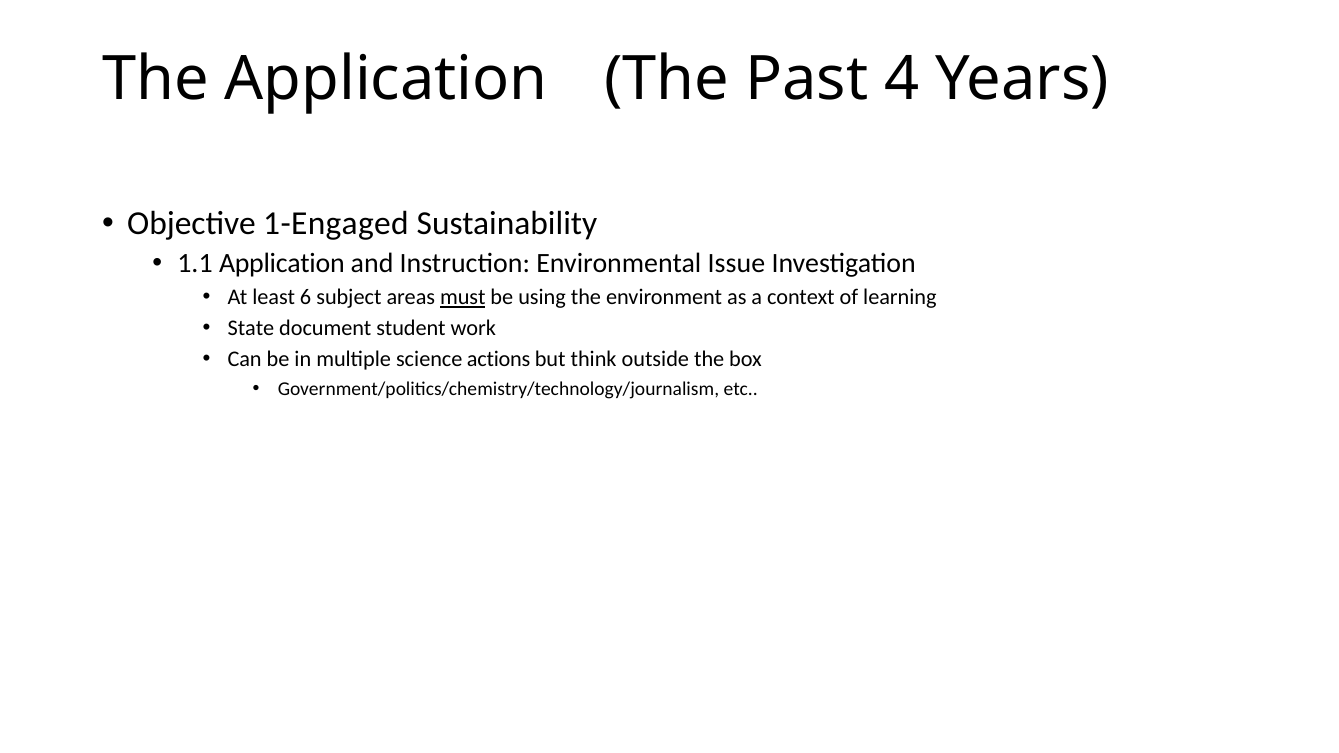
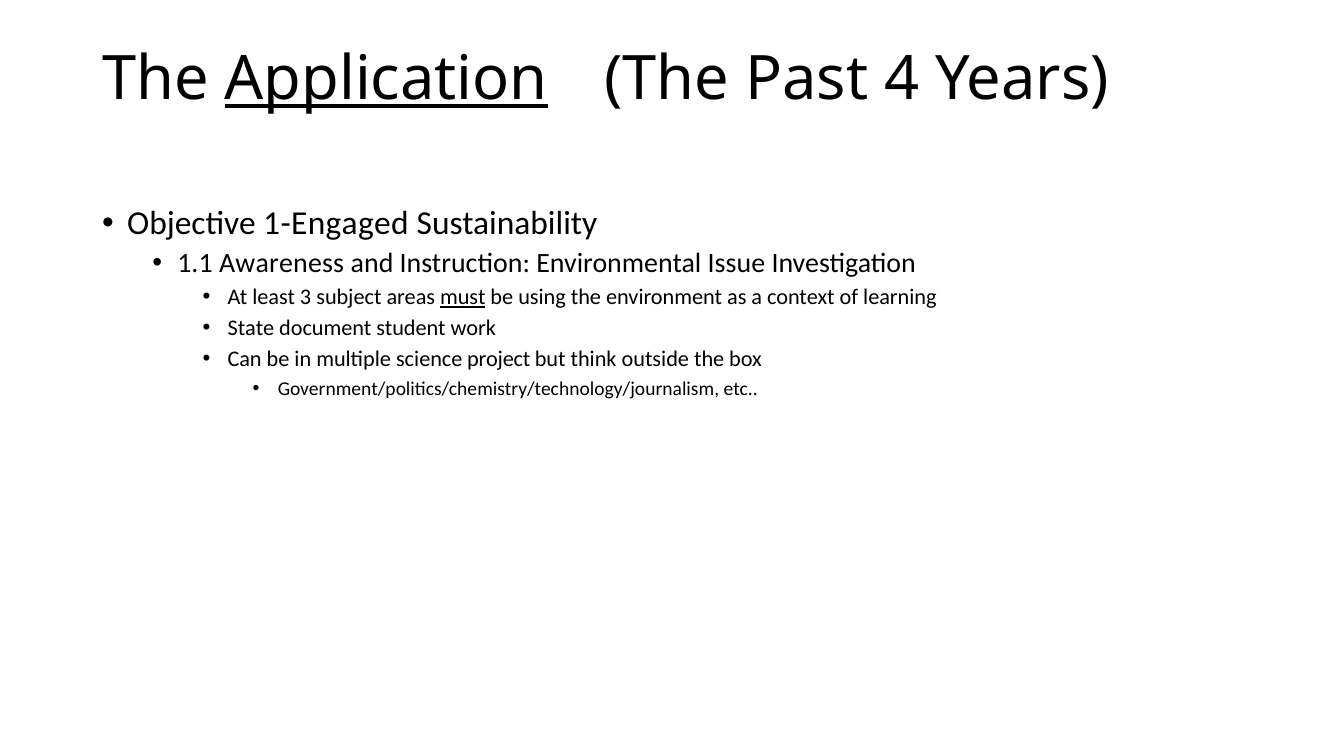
Application underline: none -> present (386, 79)
1.1 Application: Application -> Awareness (282, 264)
6: 6 -> 3 (306, 298)
actions: actions -> project (499, 360)
